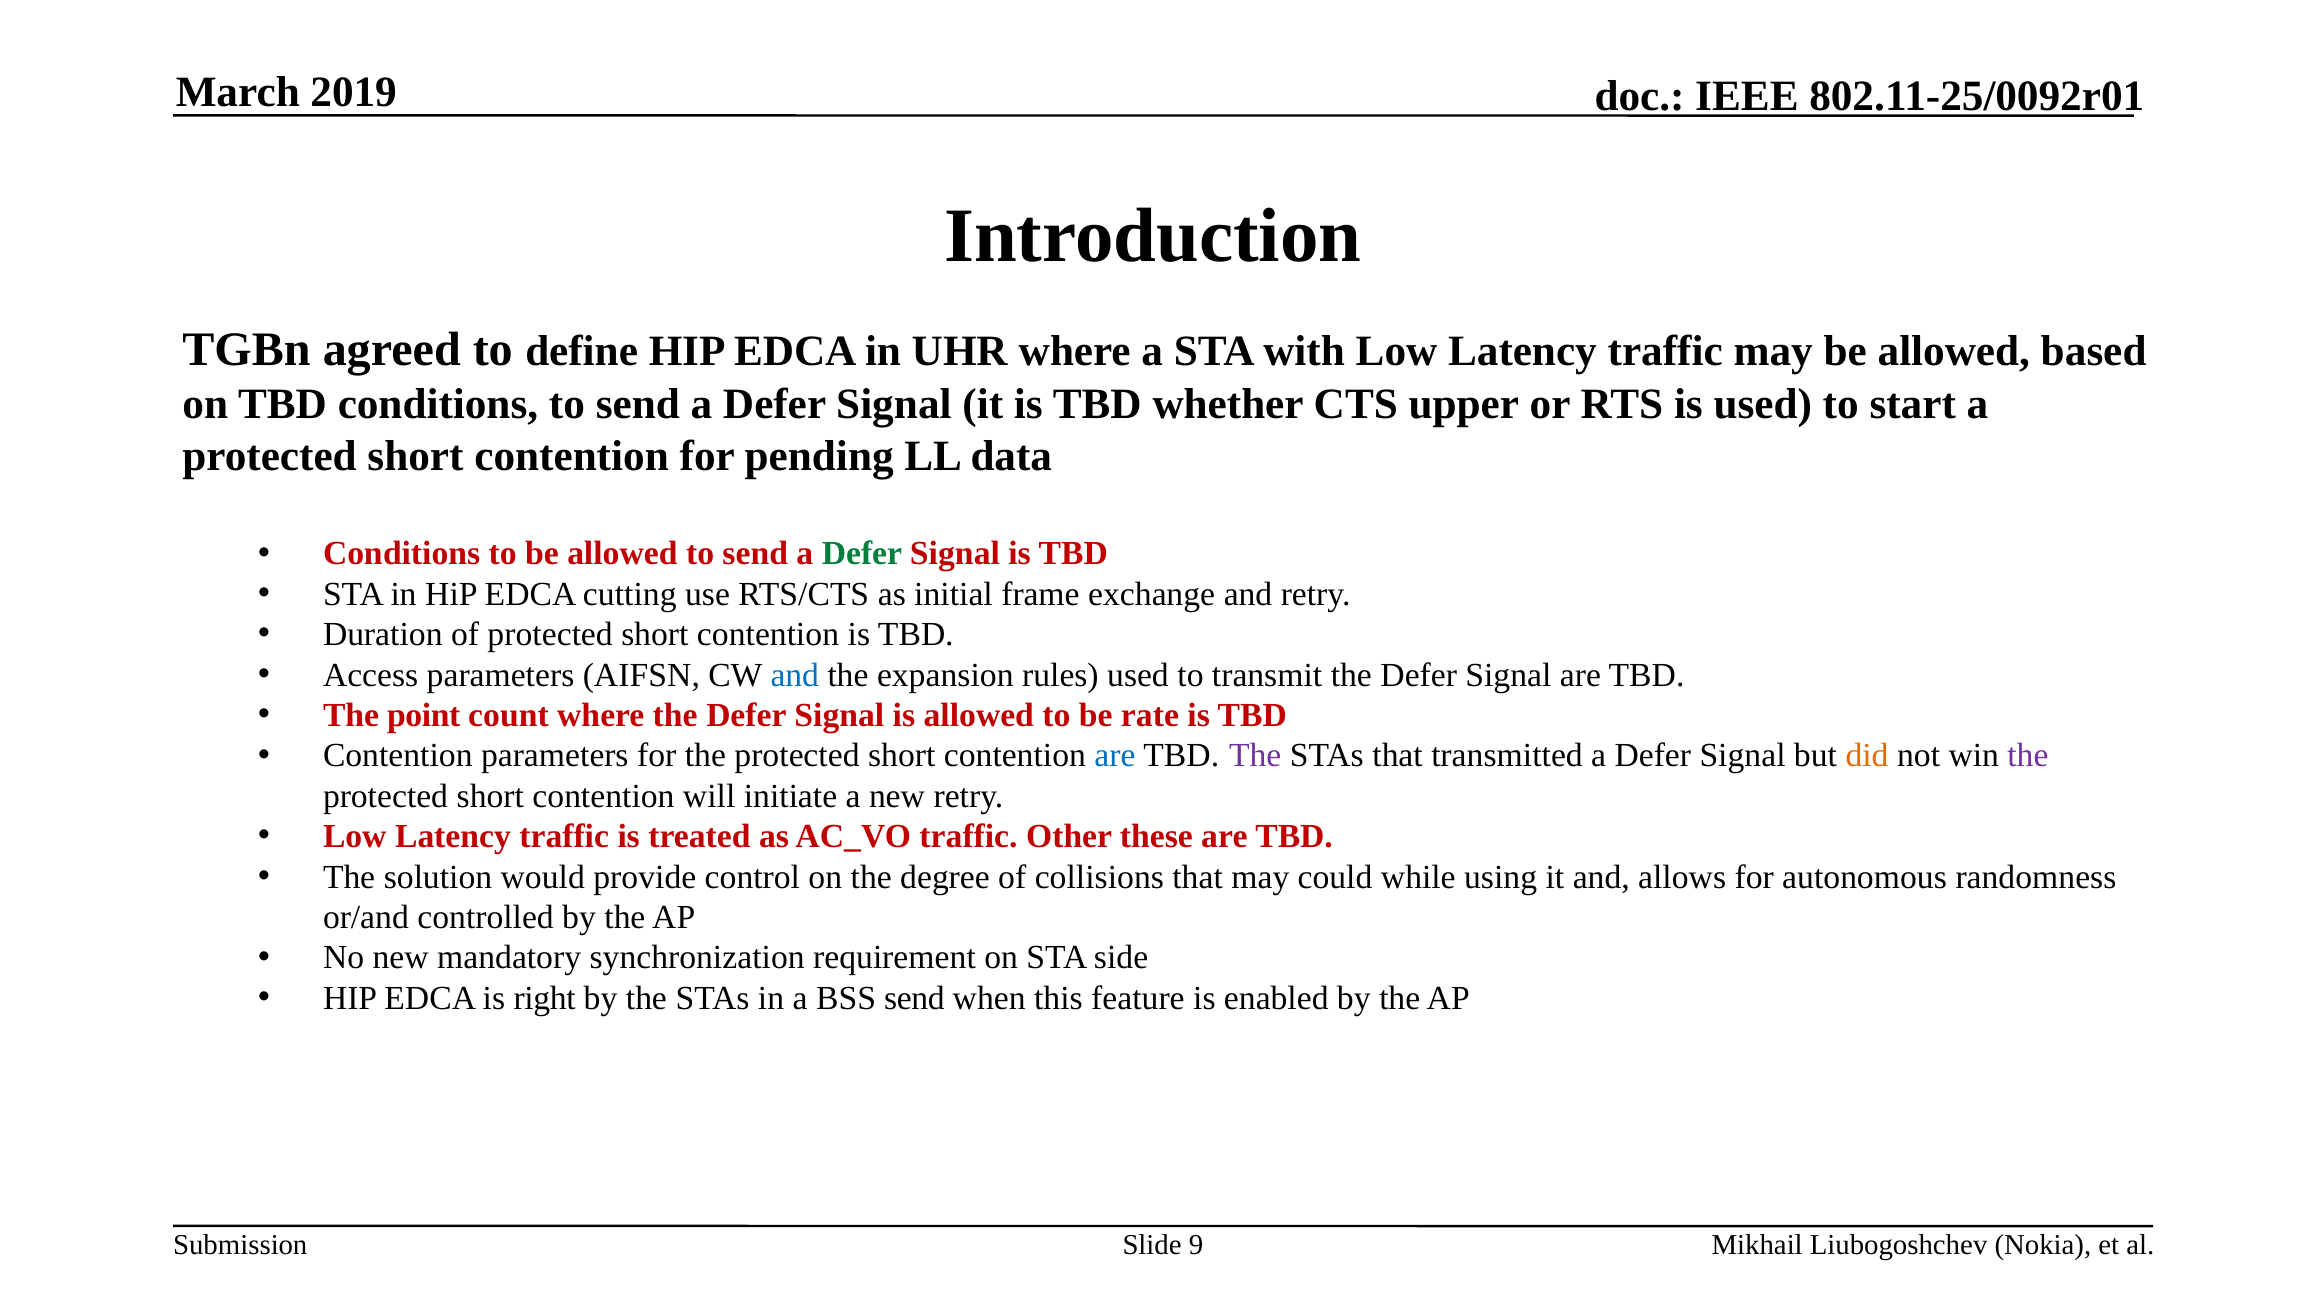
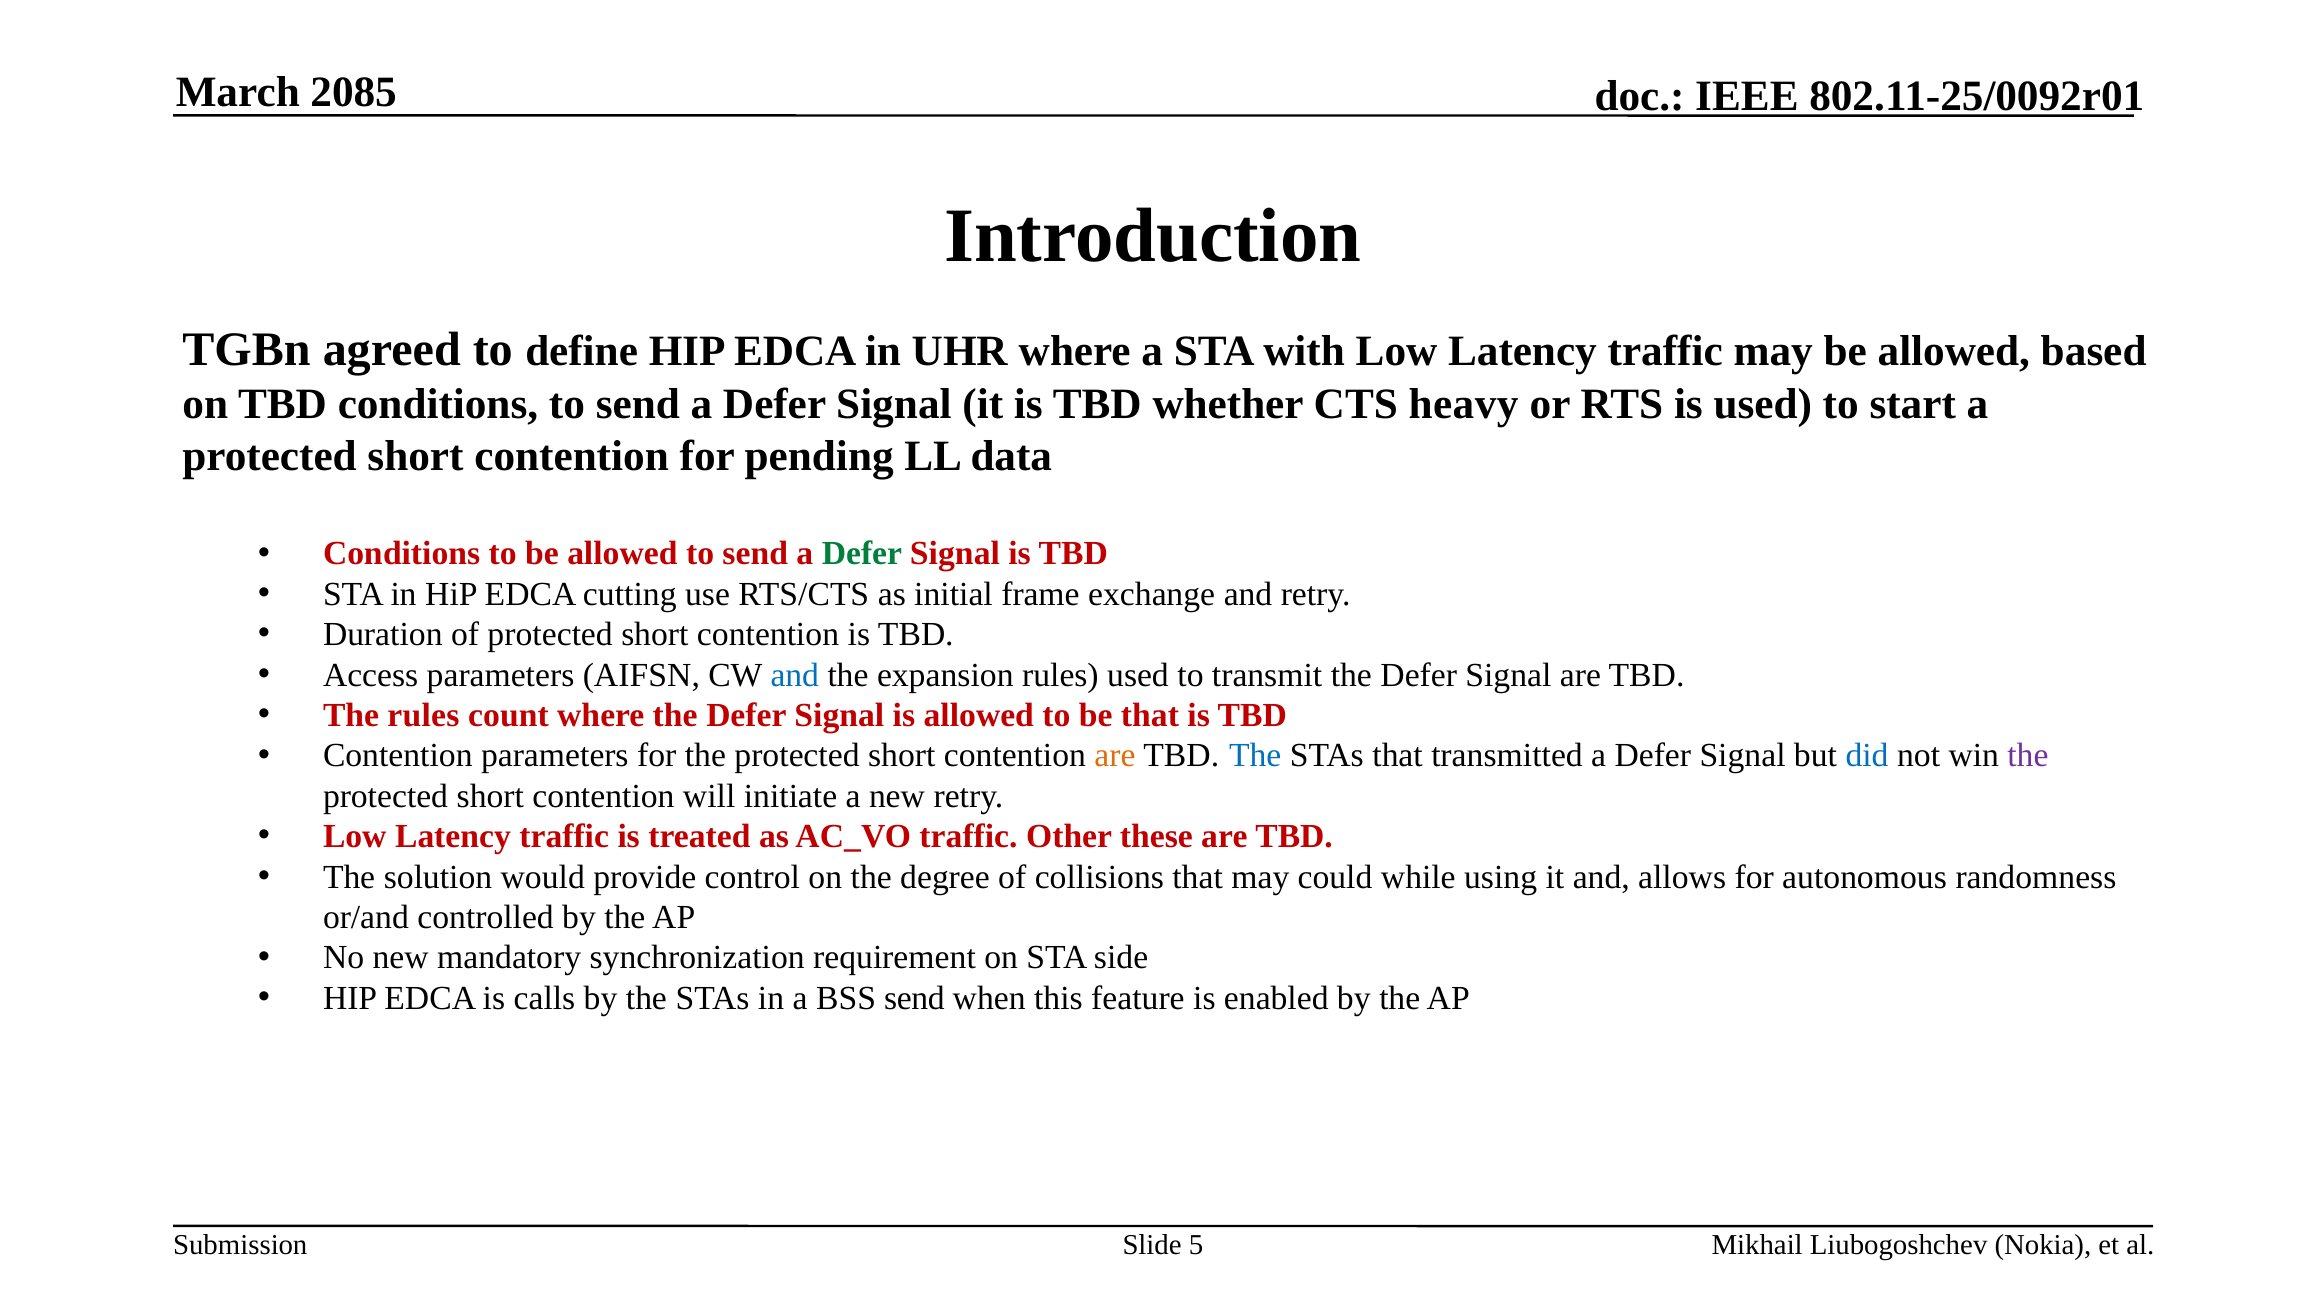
2019: 2019 -> 2085 (354, 92)
upper: upper -> heavy (1464, 404)
The point: point -> rules (423, 715)
be rate: rate -> that (1150, 715)
are colour: blue -> orange (1115, 756)
The colour: purple -> blue (1255, 756)
did colour: orange -> blue (1867, 756)
right: right -> calls (544, 998)
9: 9 -> 5 (1196, 1245)
